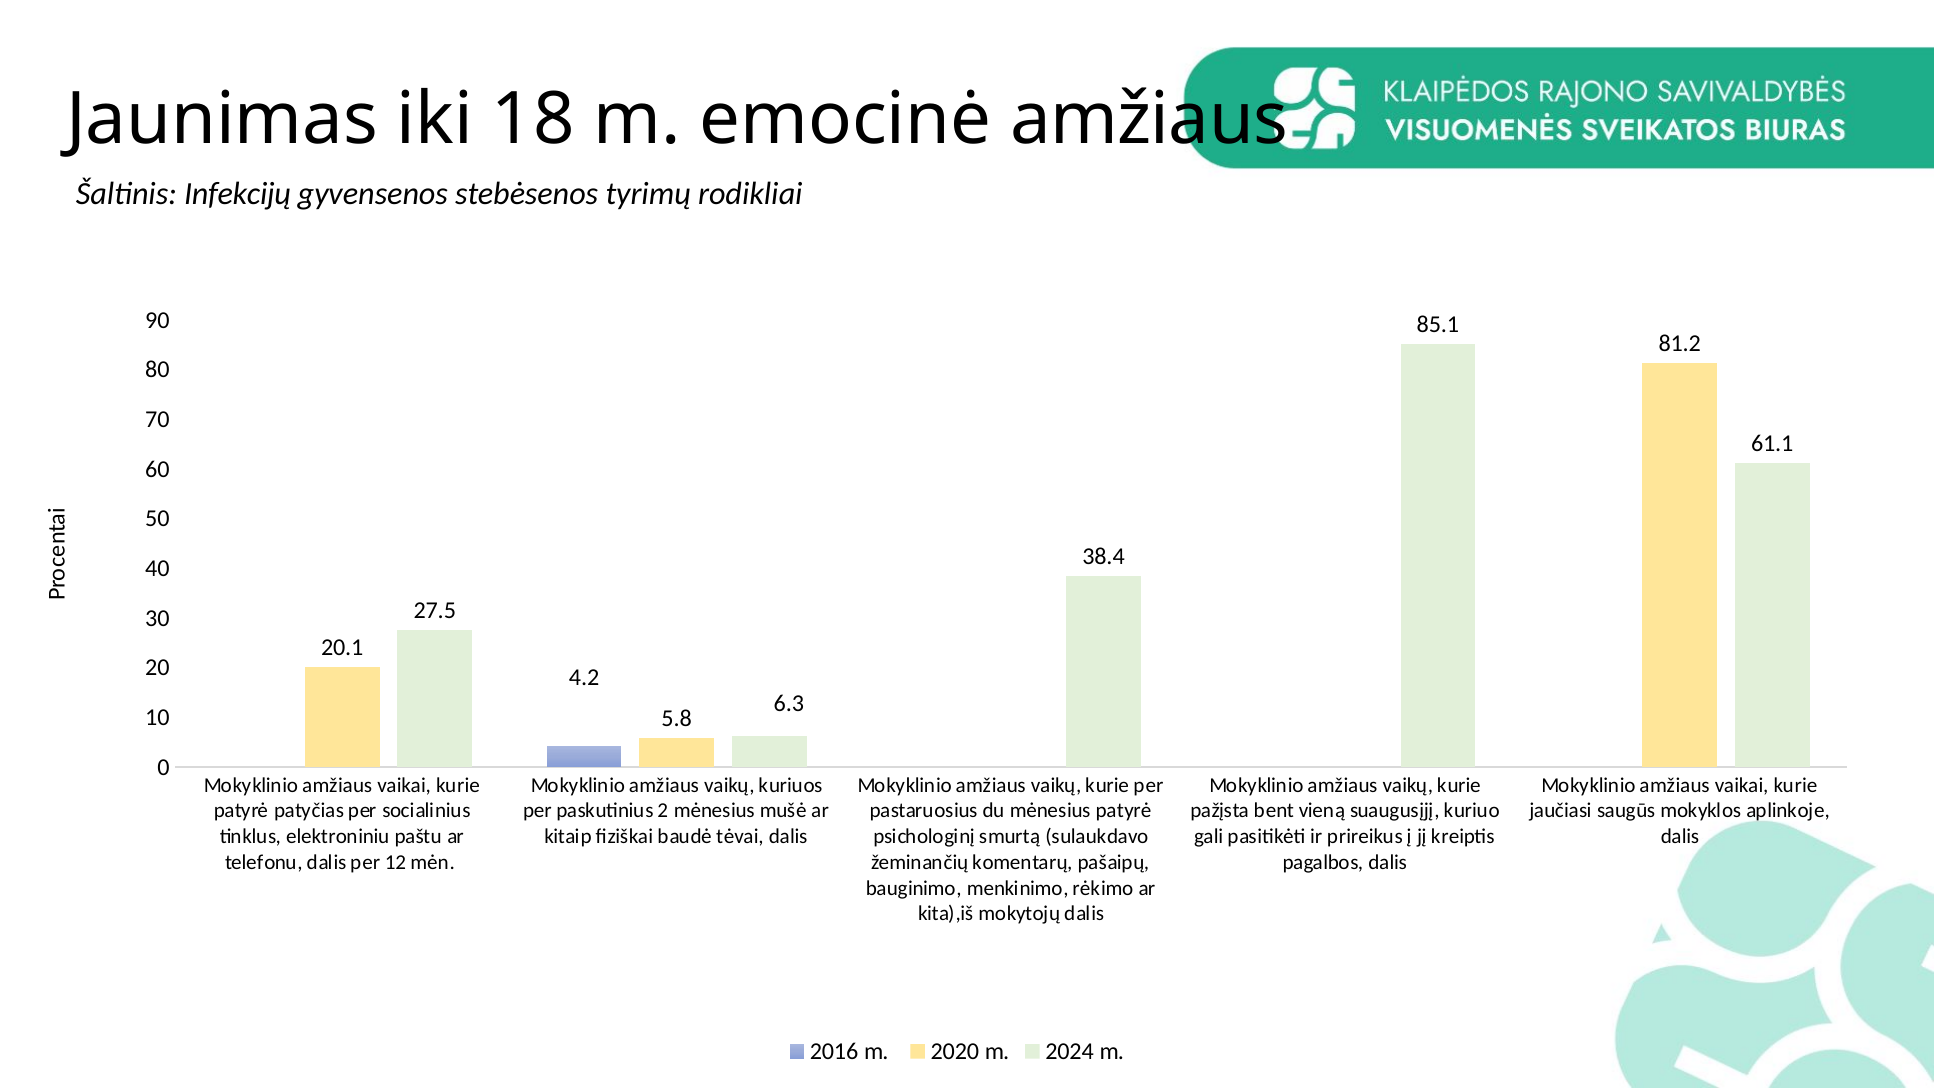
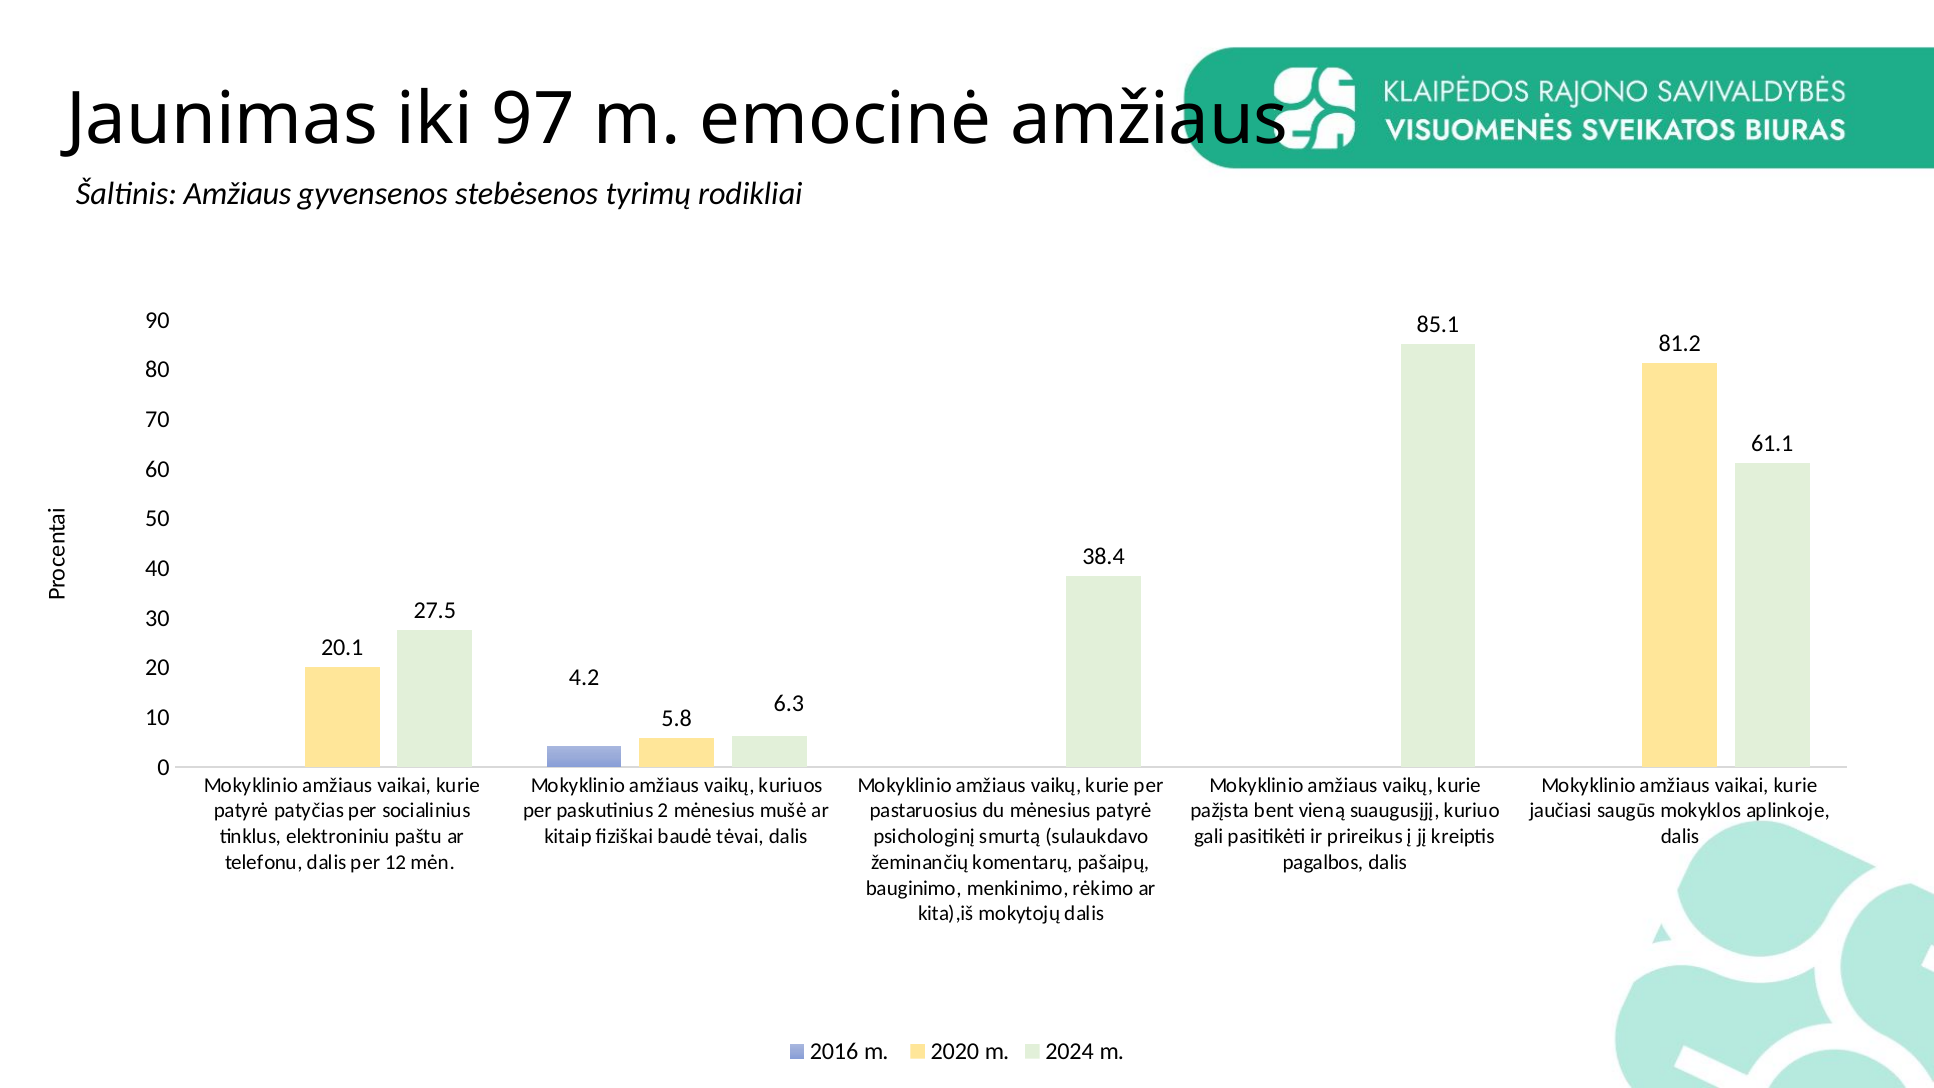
18: 18 -> 97 (533, 119)
Šaltinis Infekcijų: Infekcijų -> Amžiaus (238, 194)
